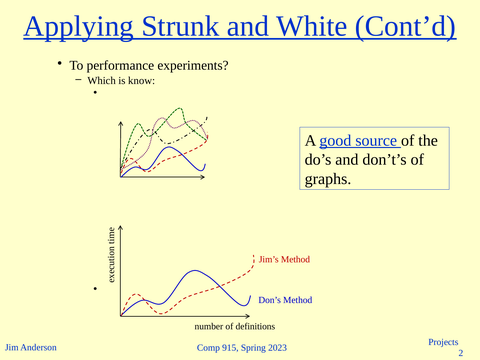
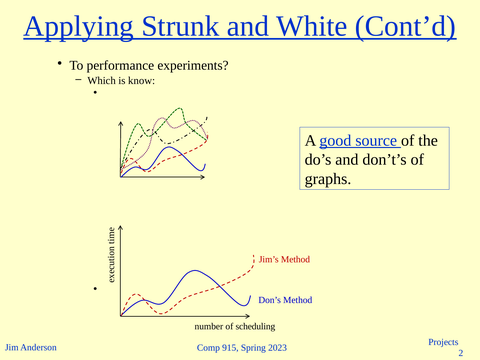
definitions: definitions -> scheduling (255, 326)
